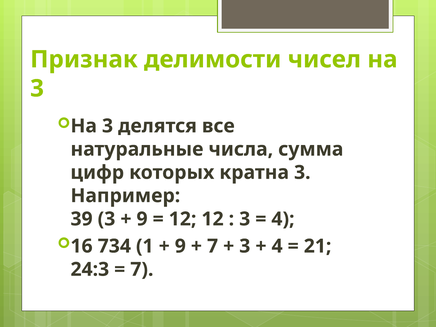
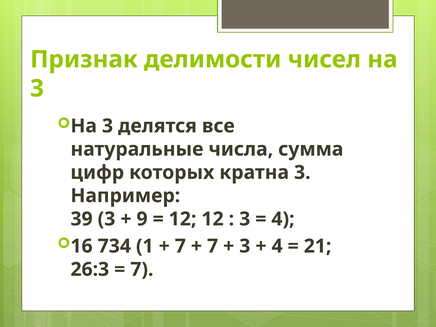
9: 9 -> 7 (180, 246)
24:3: 24:3 -> 26:3 (90, 269)
